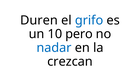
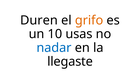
grifo colour: blue -> orange (89, 20)
pero: pero -> usas (79, 34)
crezcan: crezcan -> llegaste (70, 61)
